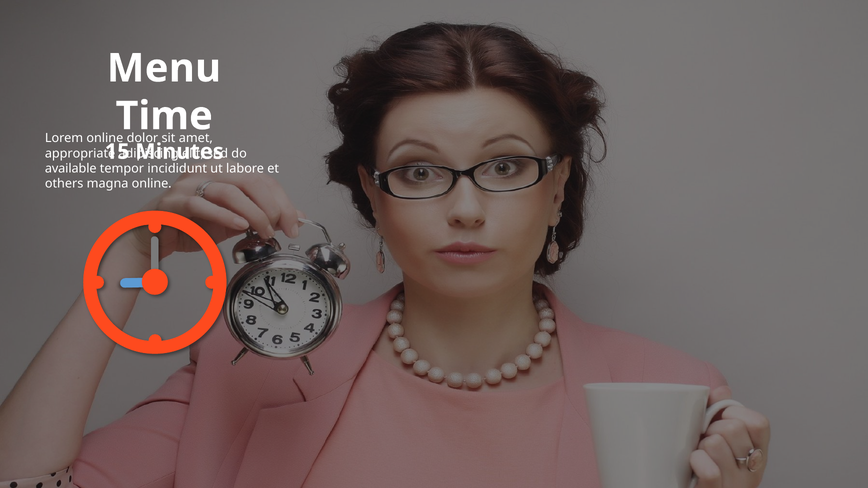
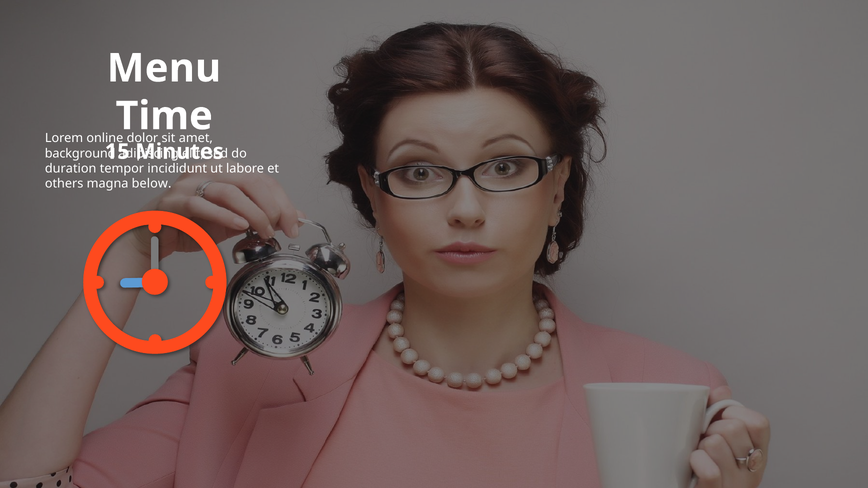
appropriate: appropriate -> background (80, 153)
available: available -> duration (71, 169)
magna online: online -> below (152, 184)
